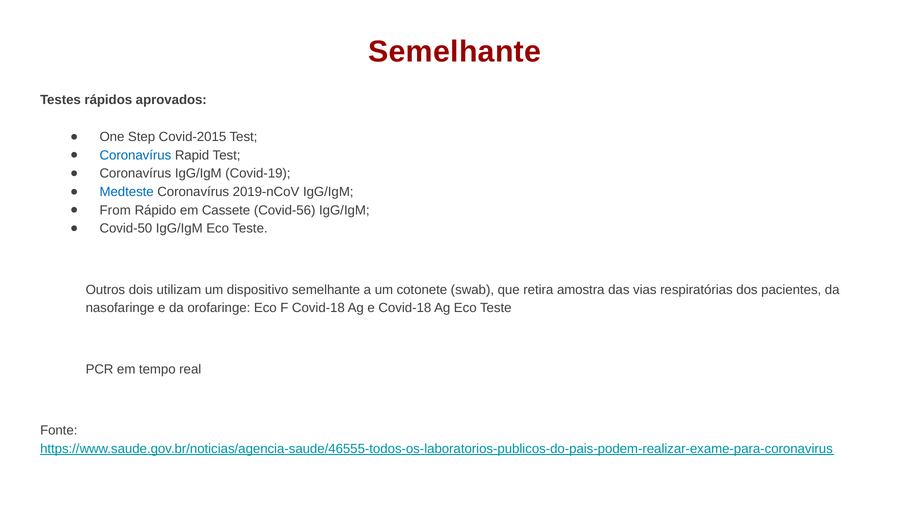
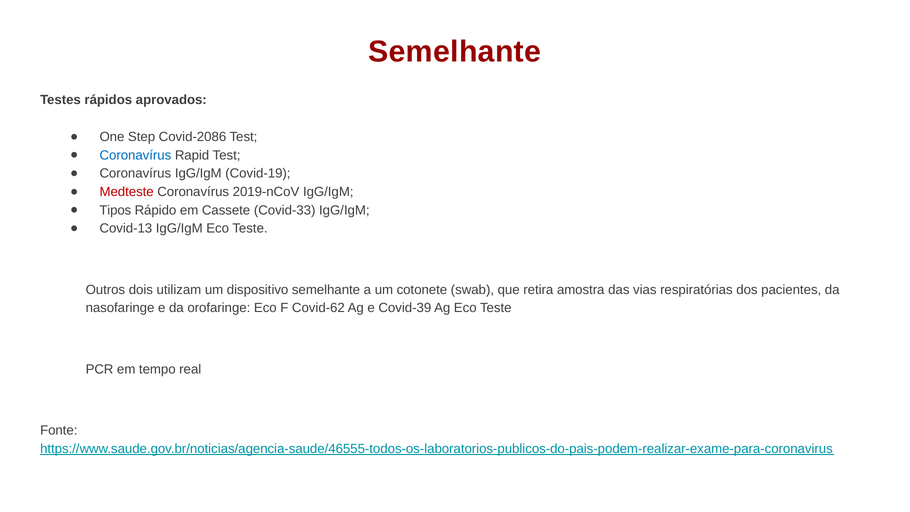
Covid-2015: Covid-2015 -> Covid-2086 (192, 137)
Medteste colour: blue -> red (127, 192)
From: From -> Tipos (115, 210)
Covid-56: Covid-56 -> Covid-33 (285, 210)
Covid-50: Covid-50 -> Covid-13 (126, 228)
F Covid-18: Covid-18 -> Covid-62 (318, 308)
e Covid-18: Covid-18 -> Covid-39 (405, 308)
